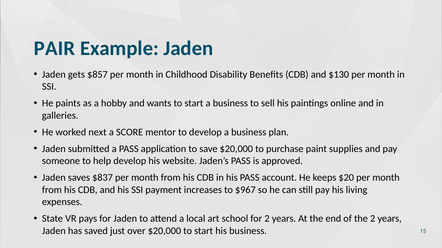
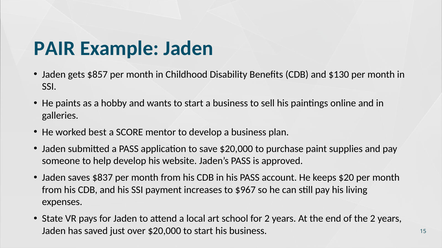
next: next -> best (97, 132)
